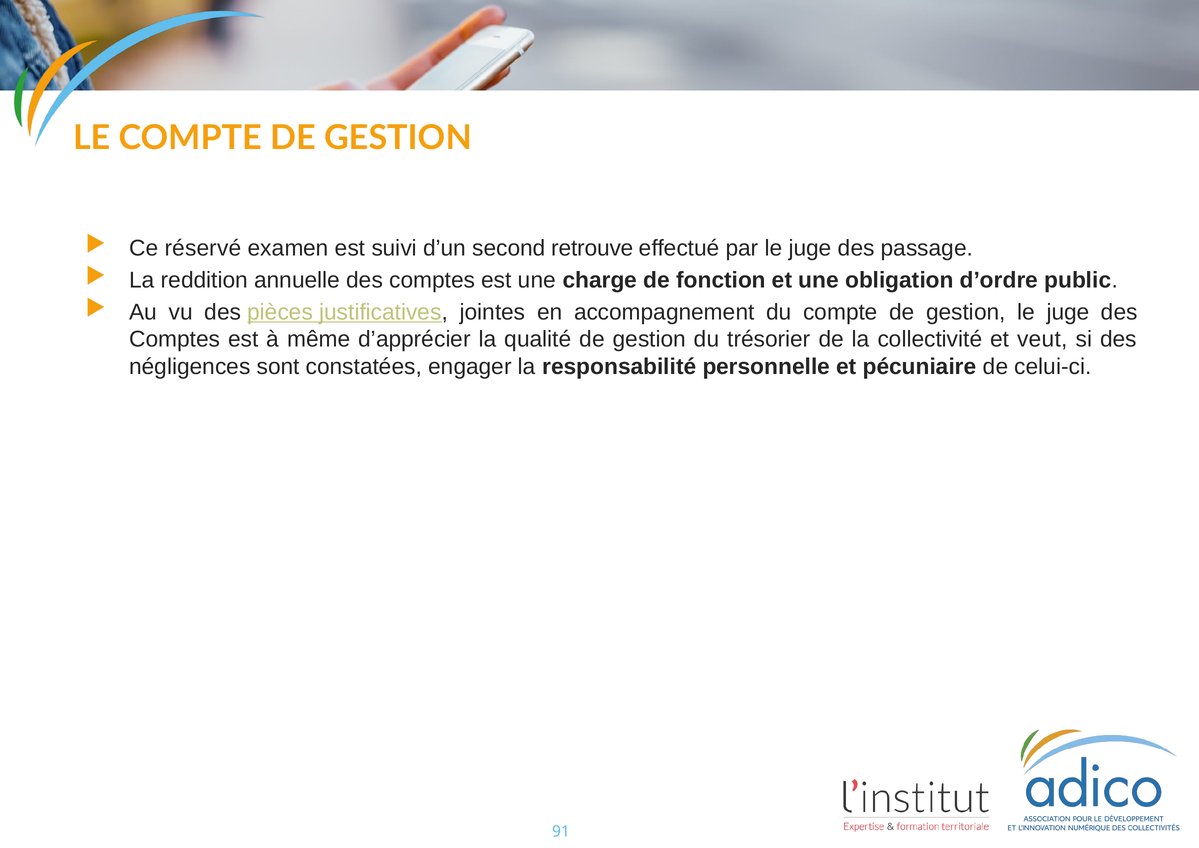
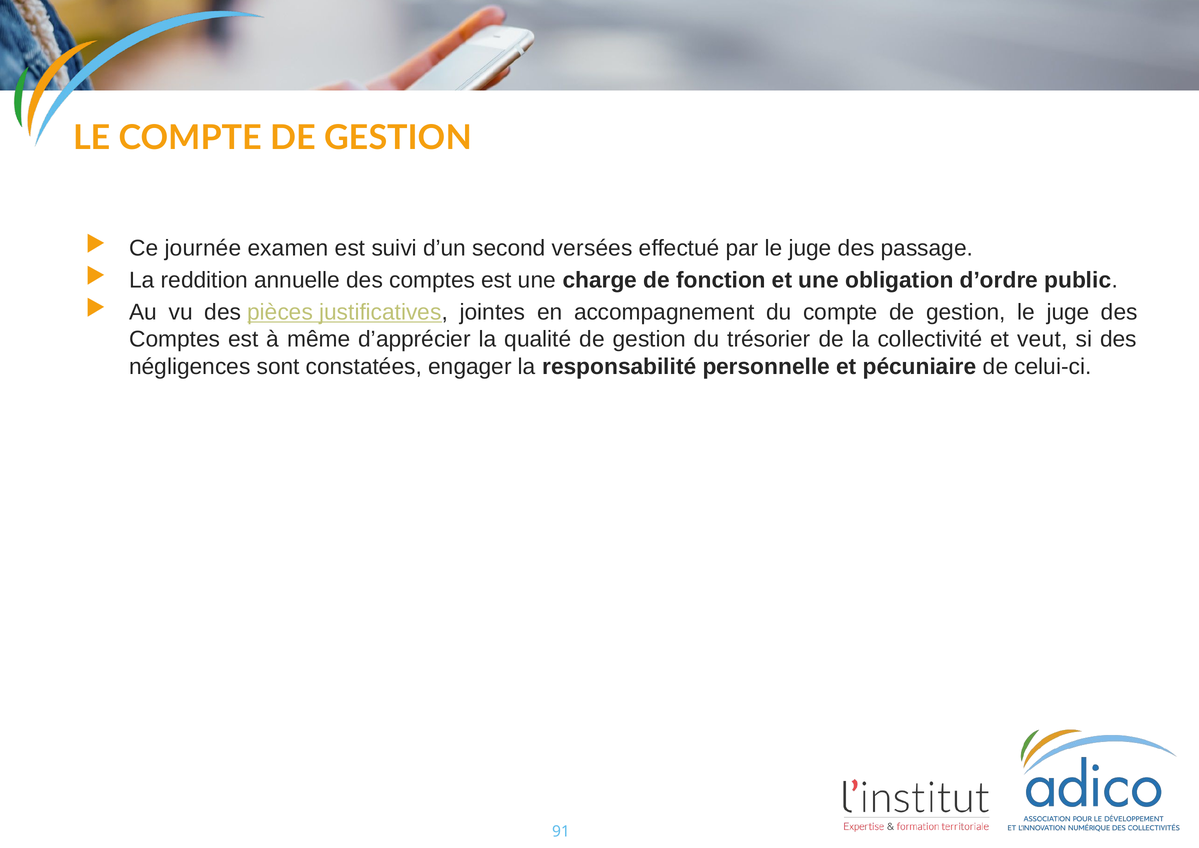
réservé: réservé -> journée (203, 248)
retrouve: retrouve -> versées (592, 248)
